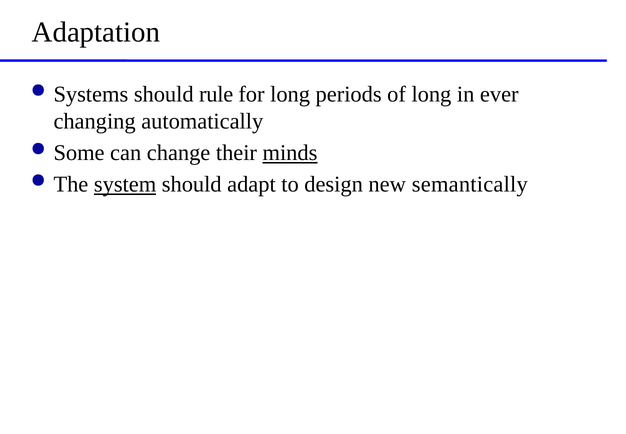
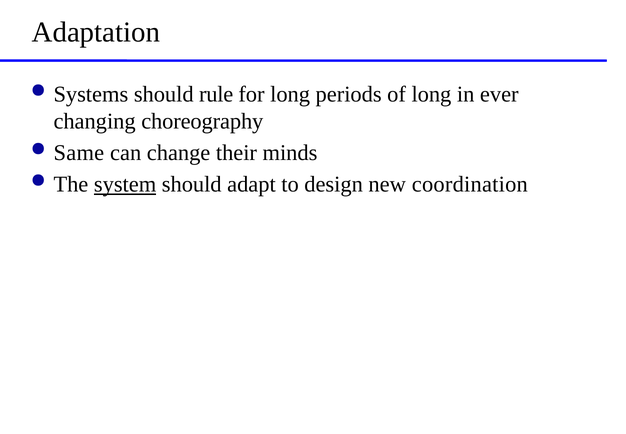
automatically: automatically -> choreography (202, 121)
Some: Some -> Same (79, 153)
minds underline: present -> none (290, 153)
semantically: semantically -> coordination (470, 184)
